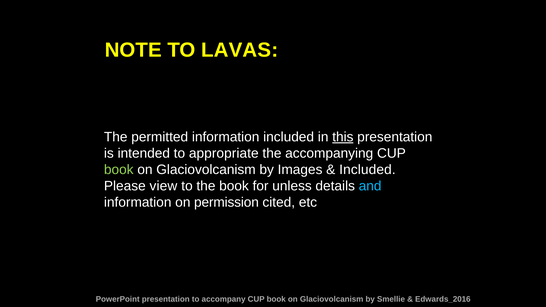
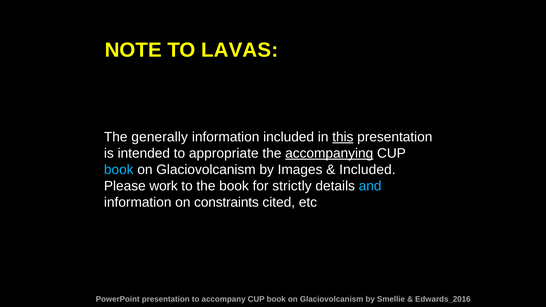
permitted: permitted -> generally (160, 137)
accompanying underline: none -> present (329, 153)
book colour: light green -> light blue (119, 170)
view: view -> work (164, 186)
unless: unless -> strictly (292, 186)
permission: permission -> constraints (226, 203)
